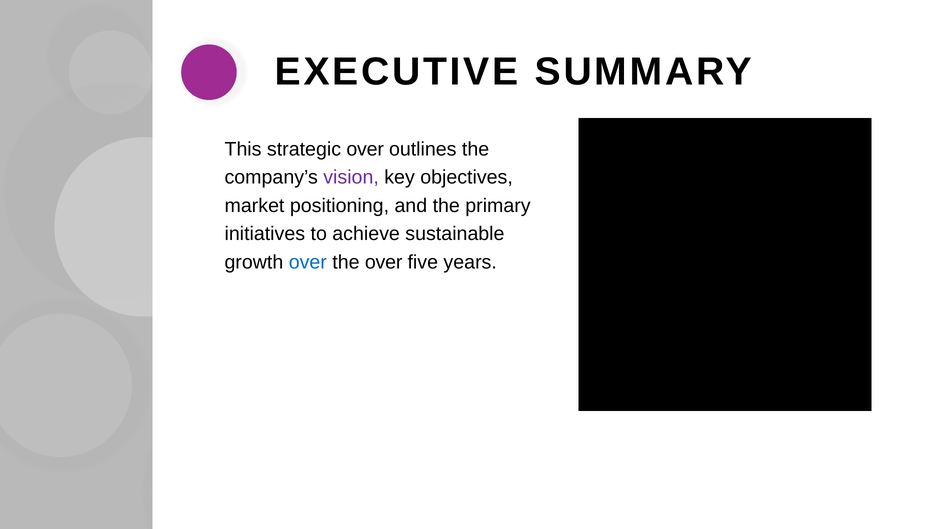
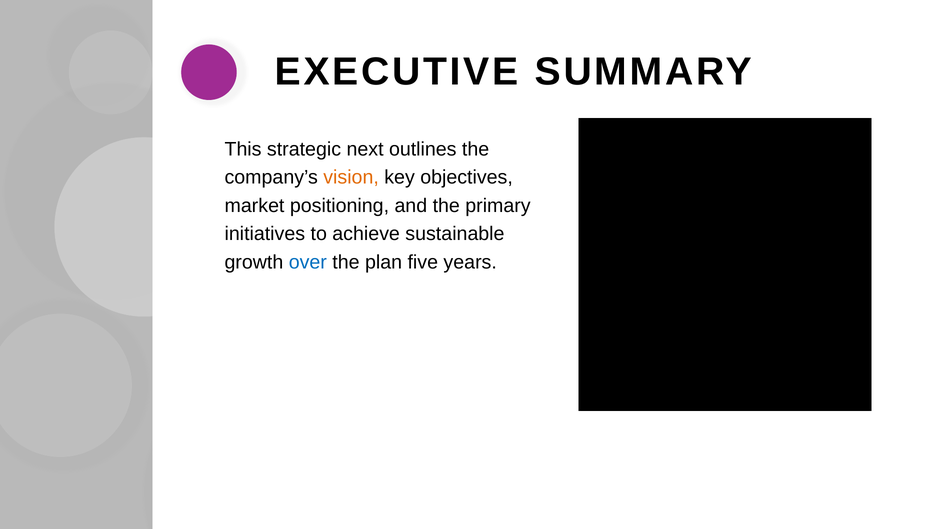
strategic over: over -> next (365, 149)
vision colour: purple -> orange (351, 177)
the over: over -> plan (384, 262)
